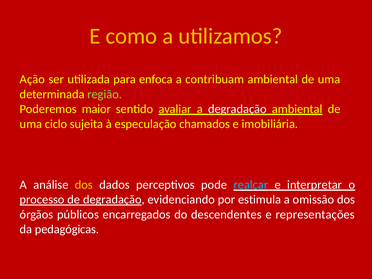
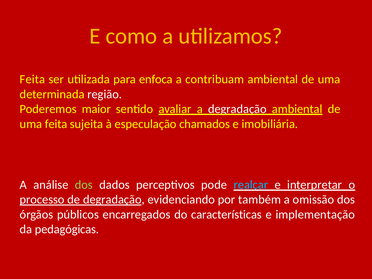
Ação: Ação -> Feita (32, 79)
região colour: light green -> white (105, 94)
uma ciclo: ciclo -> feita (56, 124)
dos colour: yellow -> light green (84, 185)
estimula: estimula -> também (260, 200)
descendentes: descendentes -> características (226, 215)
representações: representações -> implementação (315, 215)
